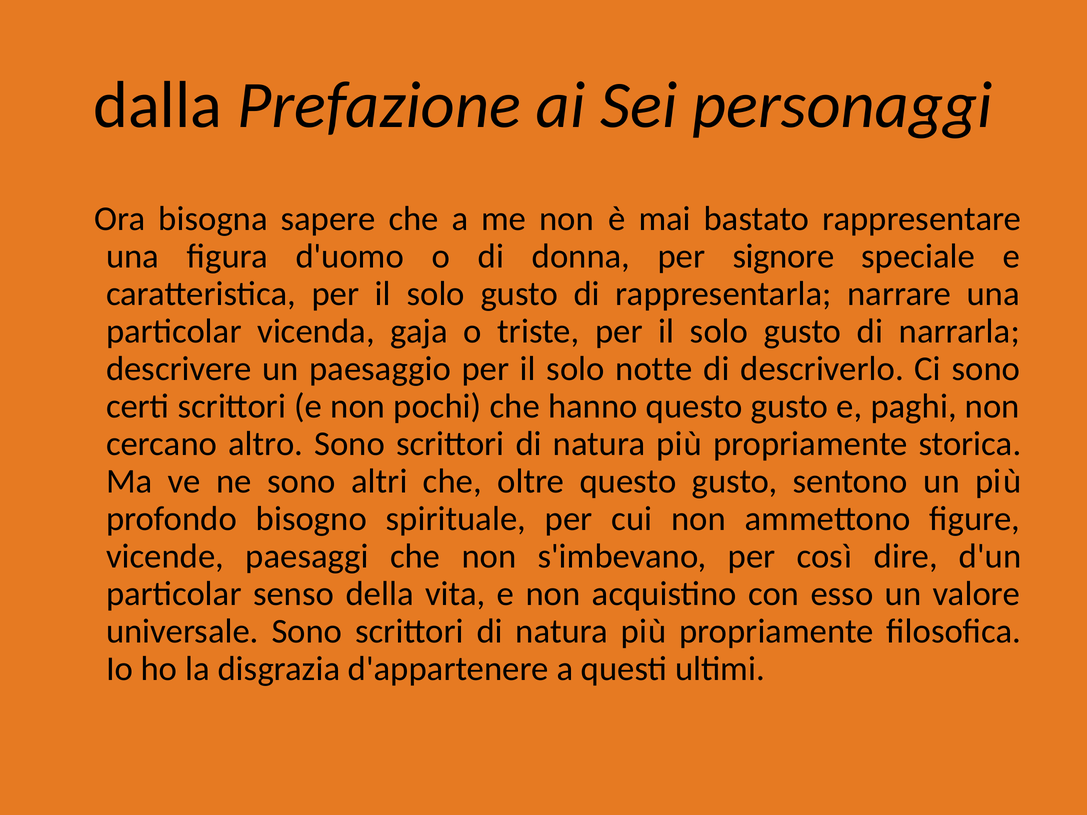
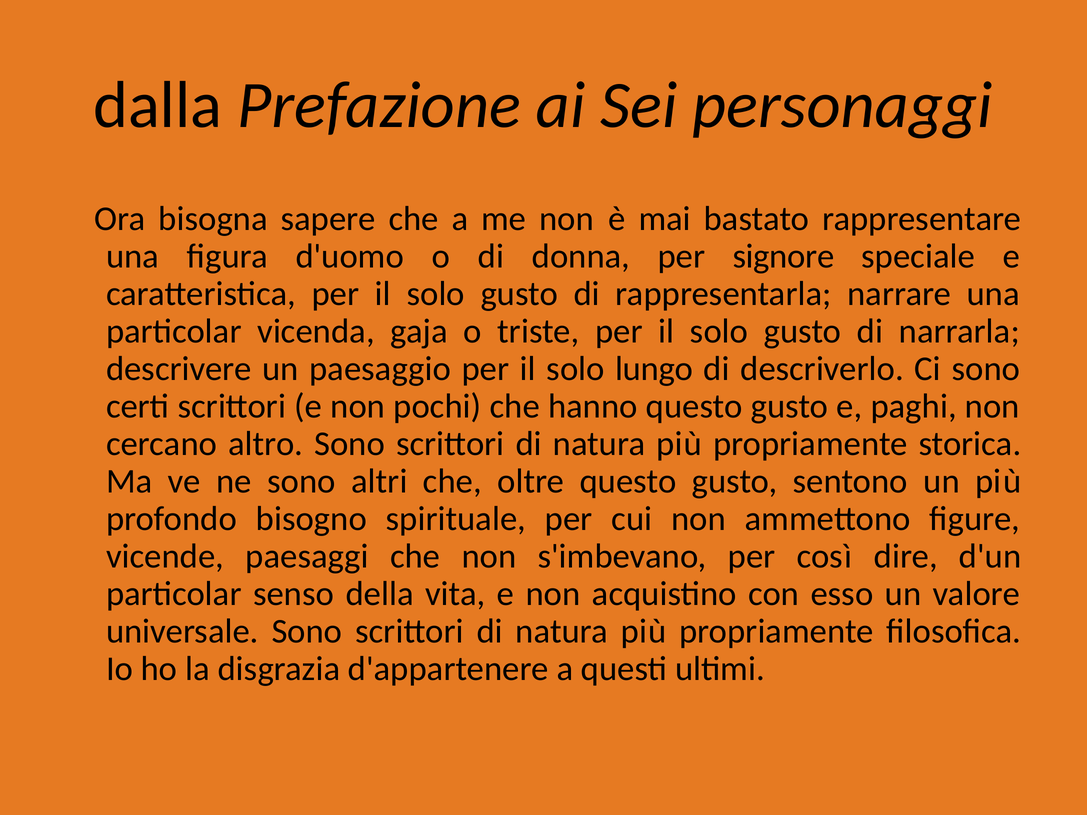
notte: notte -> lungo (654, 369)
